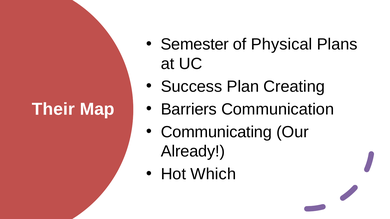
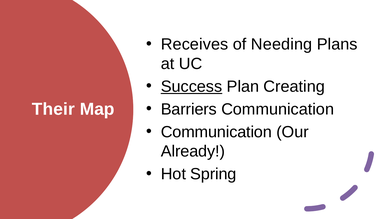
Semester: Semester -> Receives (195, 44)
Physical: Physical -> Needing (282, 44)
Success underline: none -> present (191, 87)
Communicating: Communicating -> Communication (216, 132)
Which: Which -> Spring (213, 174)
